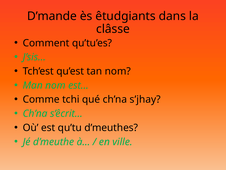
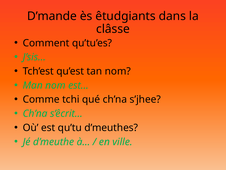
s’jhay: s’jhay -> s’jhee (145, 99)
